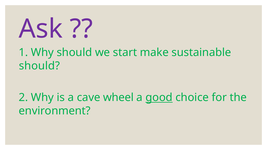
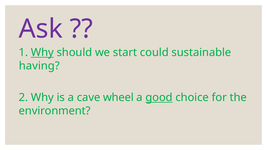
Why underline: none -> present (42, 53)
make: make -> could (154, 53)
should: should -> having (39, 66)
